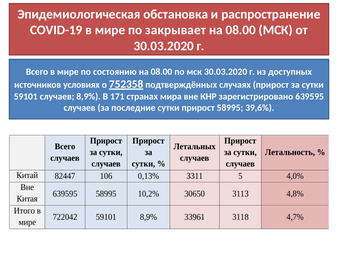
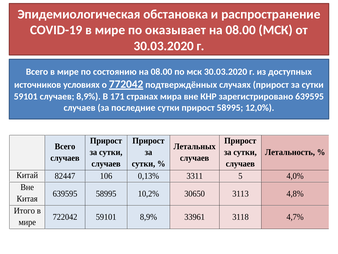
закрывает: закрывает -> оказывает (176, 30)
752358: 752358 -> 772042 (126, 84)
39,6%: 39,6% -> 12,0% (260, 108)
